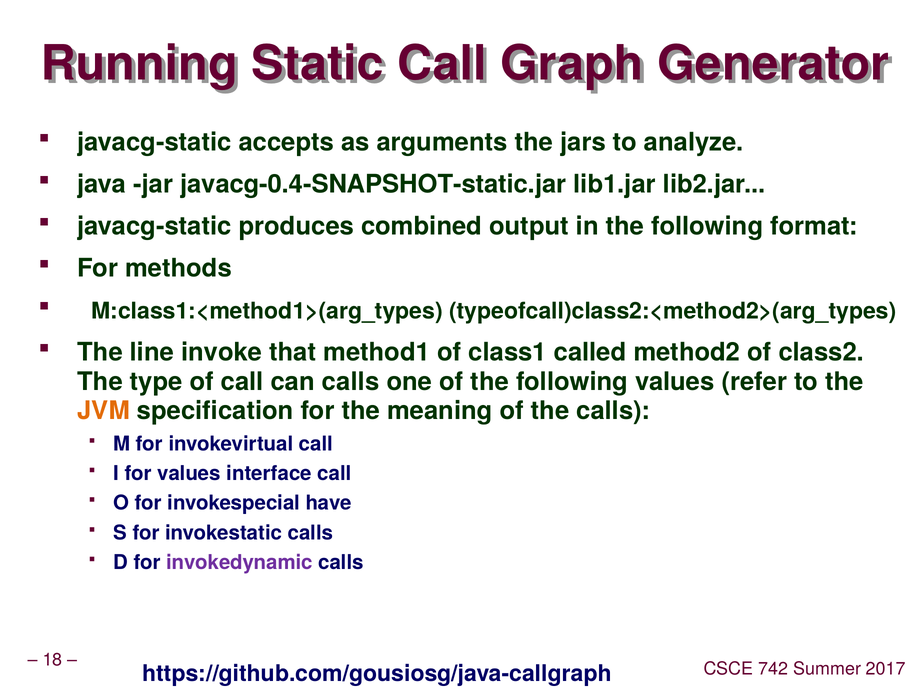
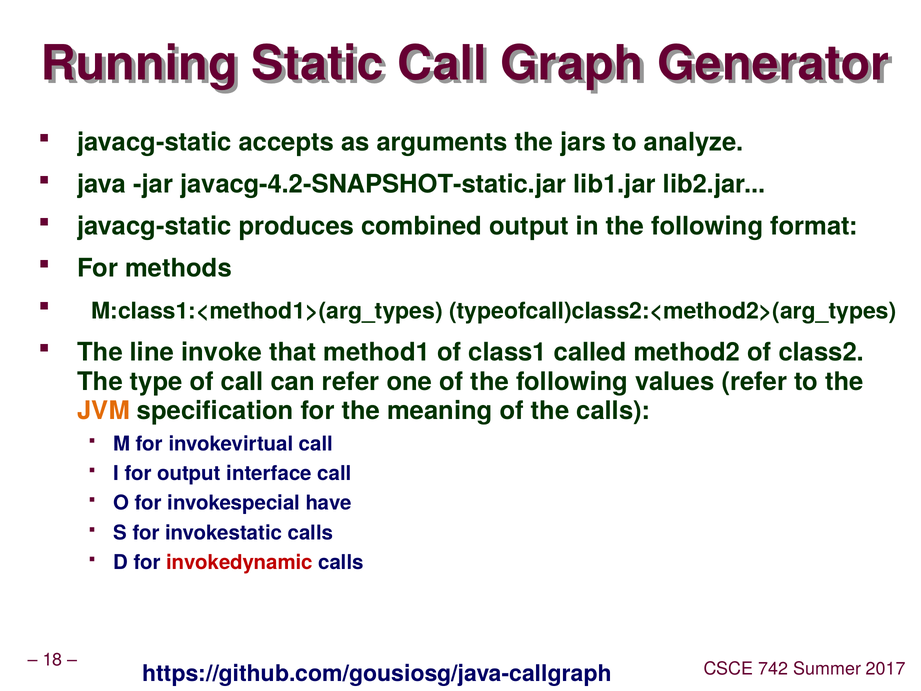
javacg-0.4-SNAPSHOT-static.jar: javacg-0.4-SNAPSHOT-static.jar -> javacg-4.2-SNAPSHOT-static.jar (373, 184)
can calls: calls -> refer (351, 381)
for values: values -> output (189, 473)
invokedynamic colour: purple -> red (239, 562)
